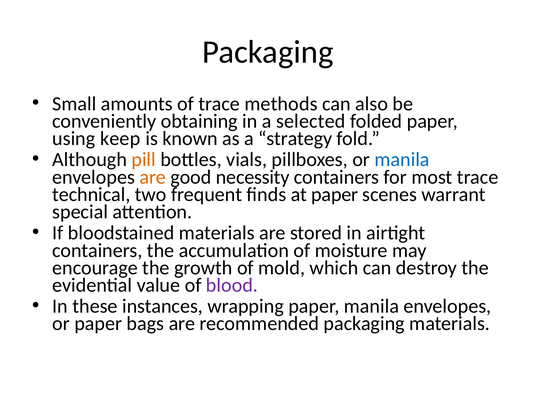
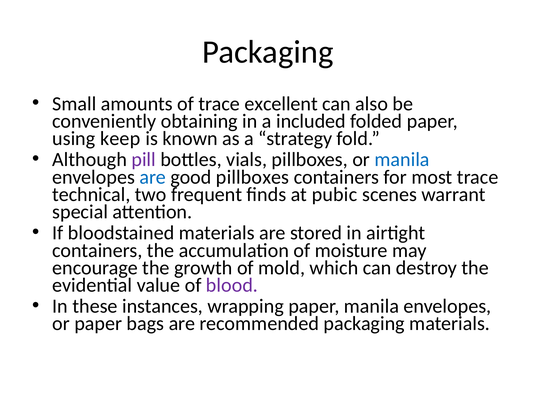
methods: methods -> excellent (281, 104)
selected: selected -> included (311, 121)
pill colour: orange -> purple (144, 160)
are colour: orange -> blue (153, 177)
good necessity: necessity -> pillboxes (253, 177)
at paper: paper -> pubic (334, 194)
